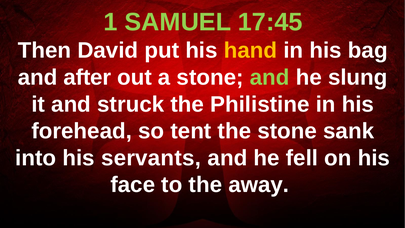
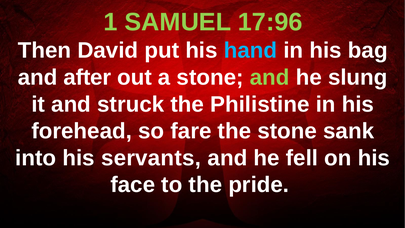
17:45: 17:45 -> 17:96 (270, 22)
hand colour: yellow -> light blue (251, 51)
tent: tent -> fare (191, 131)
away: away -> pride (259, 185)
